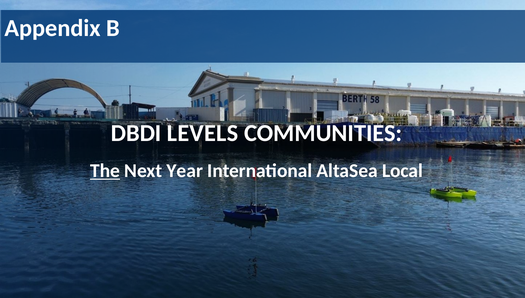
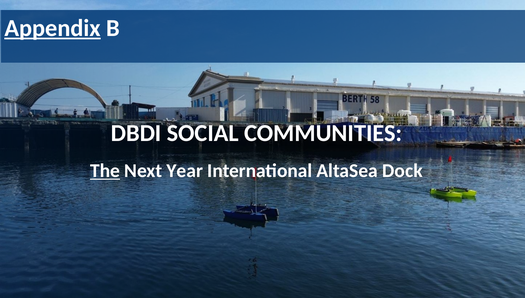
Appendix underline: none -> present (53, 28)
LEVELS: LEVELS -> SOCIAL (203, 133)
Local: Local -> Dock (402, 171)
